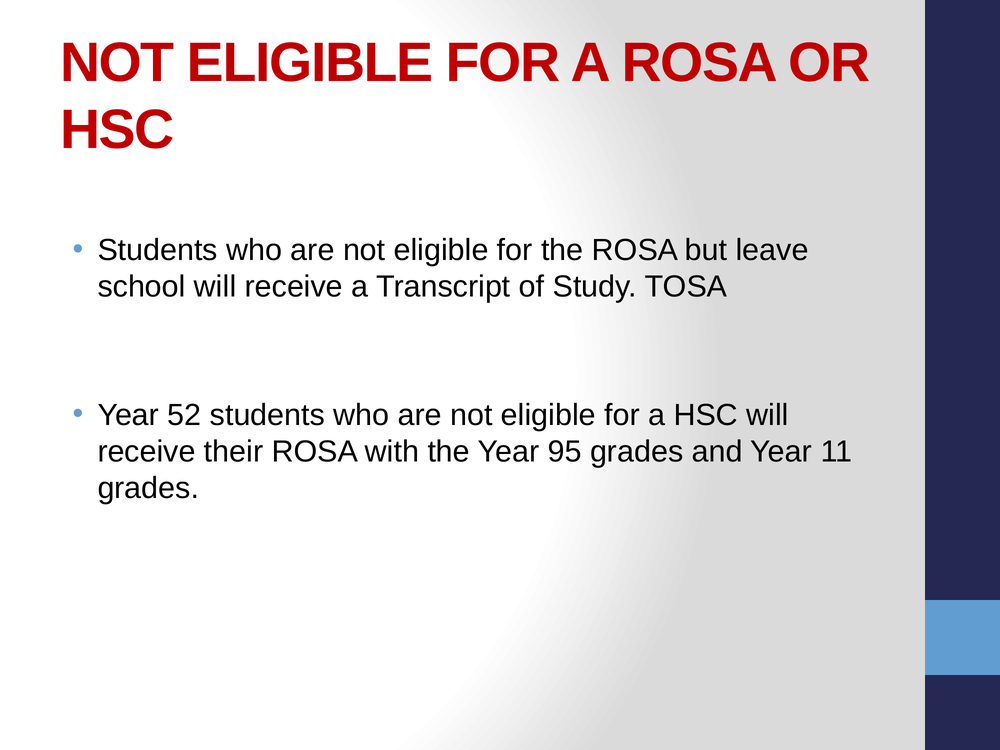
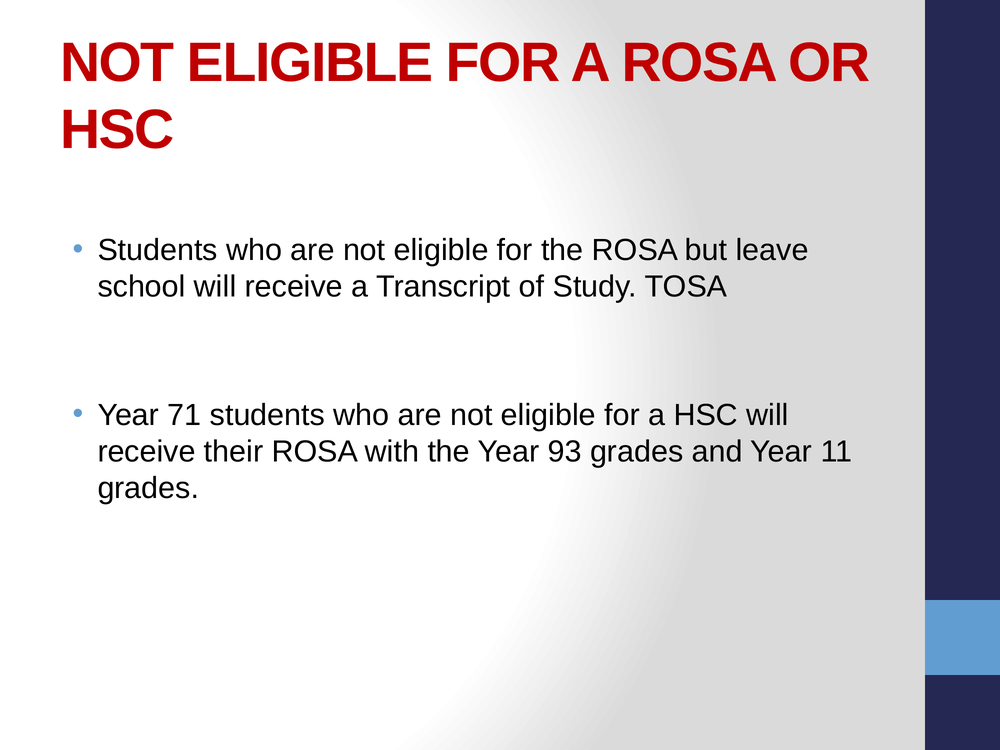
52: 52 -> 71 (184, 415)
95: 95 -> 93 (565, 452)
